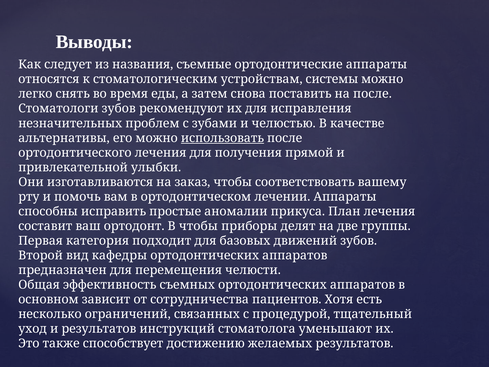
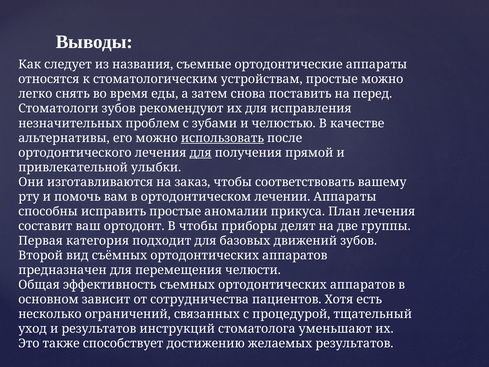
устройствам системы: системы -> простые (332, 79)
на после: после -> перед (373, 94)
для underline: none -> present (201, 153)
кафедры: кафедры -> съёмных (119, 255)
